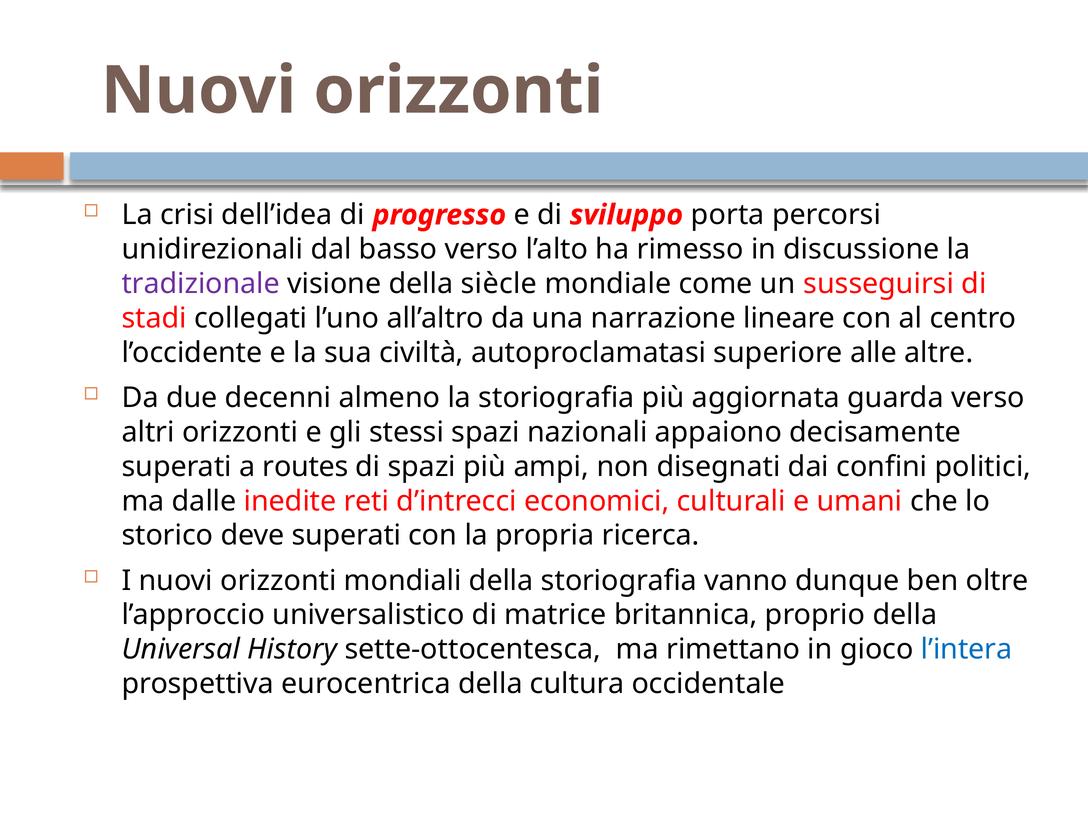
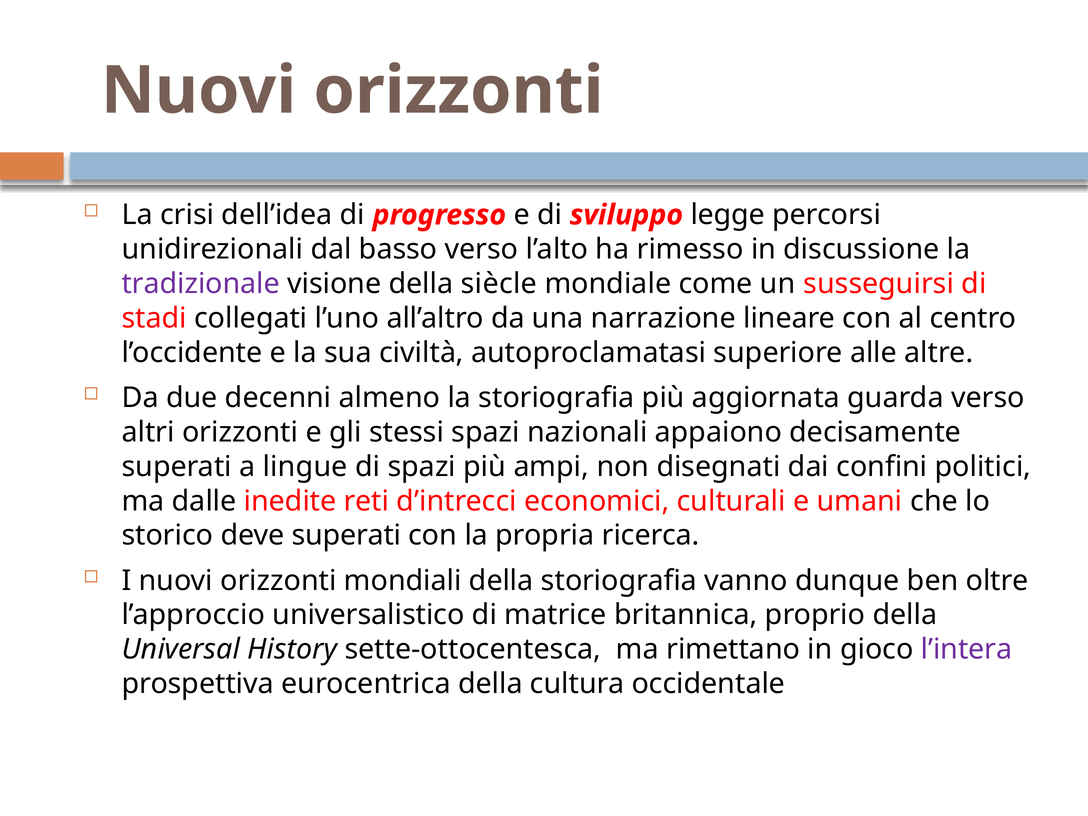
porta: porta -> legge (728, 215)
routes: routes -> lingue (305, 467)
l’intera colour: blue -> purple (967, 649)
